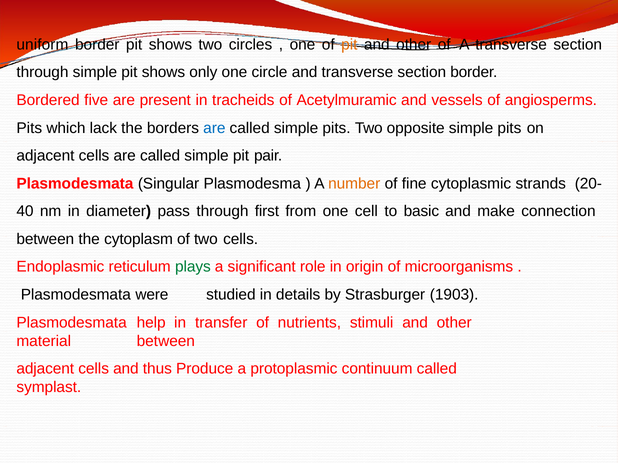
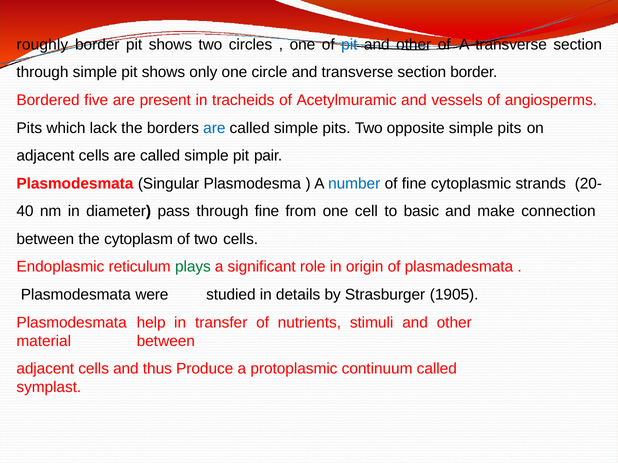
uniform: uniform -> roughly (42, 45)
pit colour: orange -> blue (349, 45)
number colour: orange -> blue (354, 184)
through first: first -> fine (267, 212)
microorganisms: microorganisms -> plasmadesmata (459, 267)
1903: 1903 -> 1905 (454, 295)
